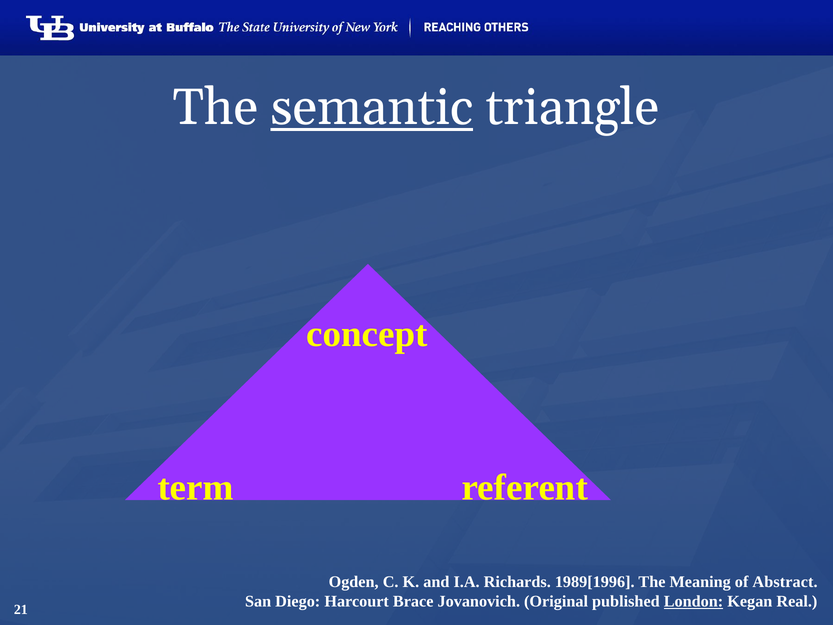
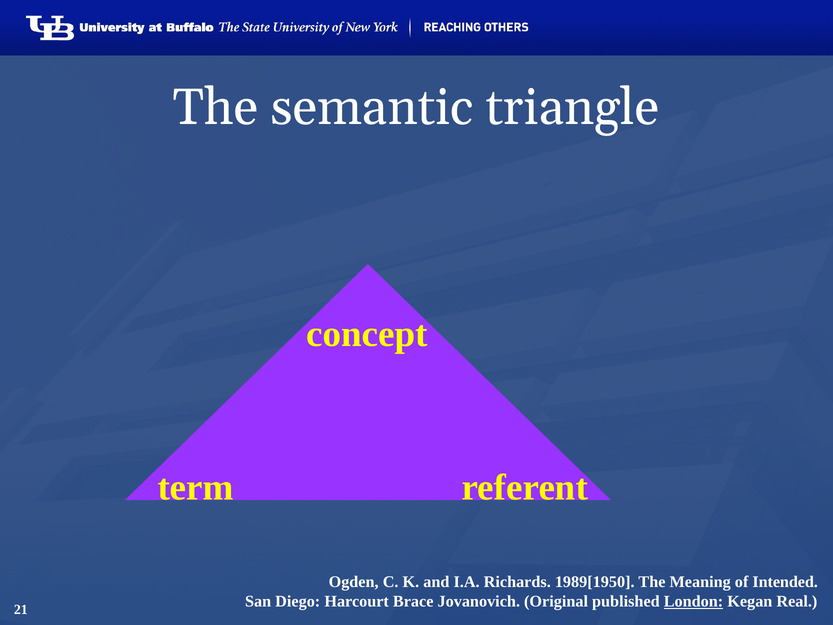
semantic underline: present -> none (372, 108)
1989[1996: 1989[1996 -> 1989[1950 (595, 582)
Abstract: Abstract -> Intended (785, 582)
